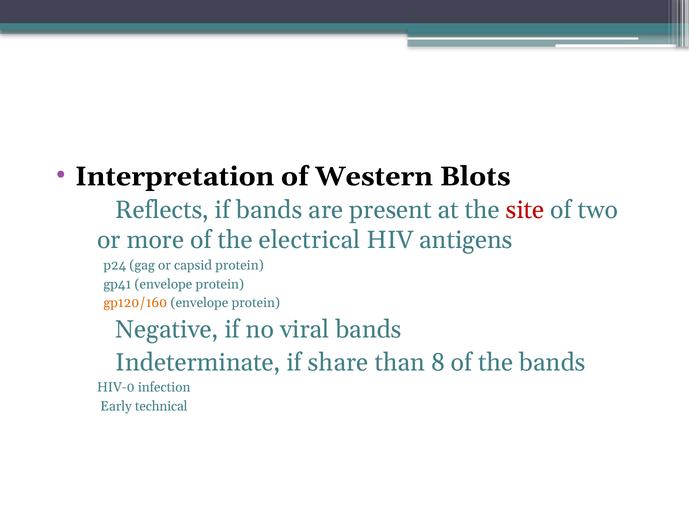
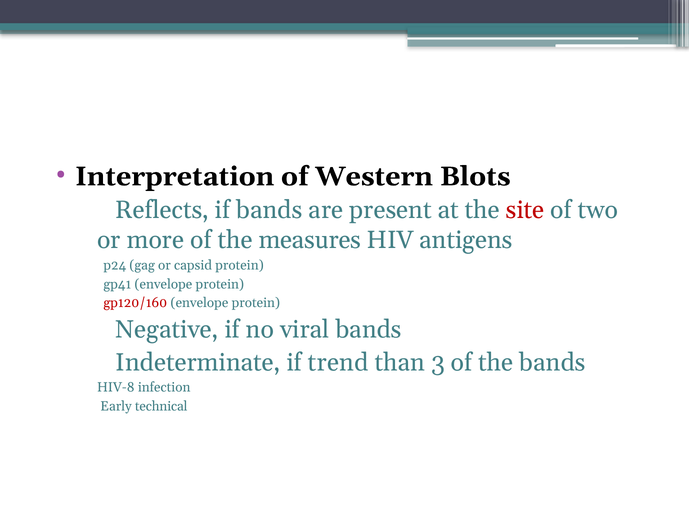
electrical: electrical -> measures (310, 240)
gp120/160 colour: orange -> red (135, 303)
share: share -> trend (338, 362)
8: 8 -> 3 (438, 362)
HIV-0: HIV-0 -> HIV-8 (116, 387)
